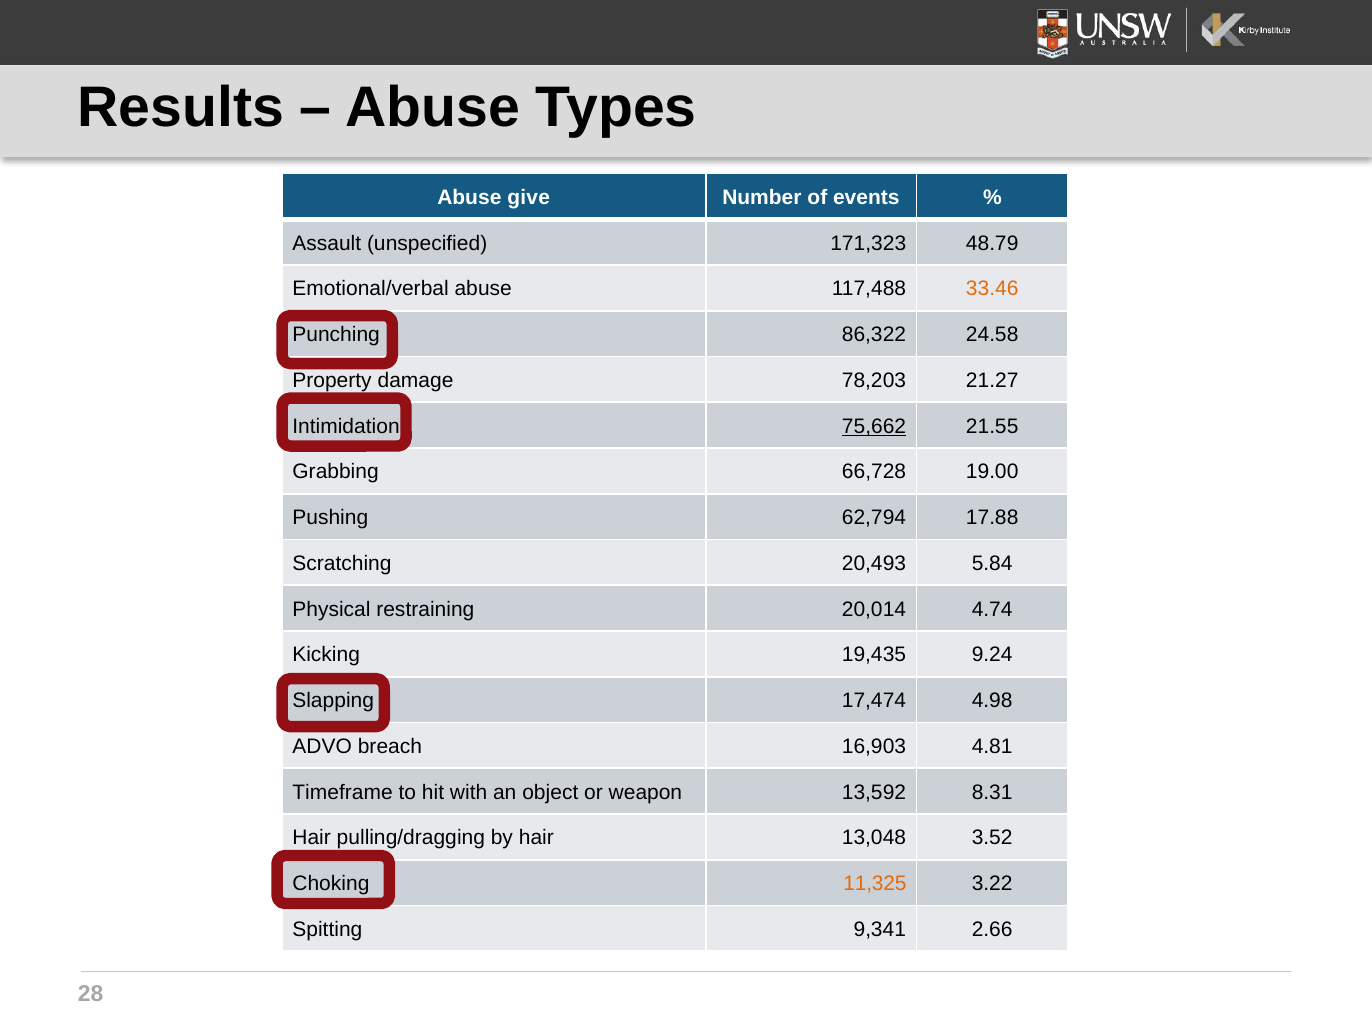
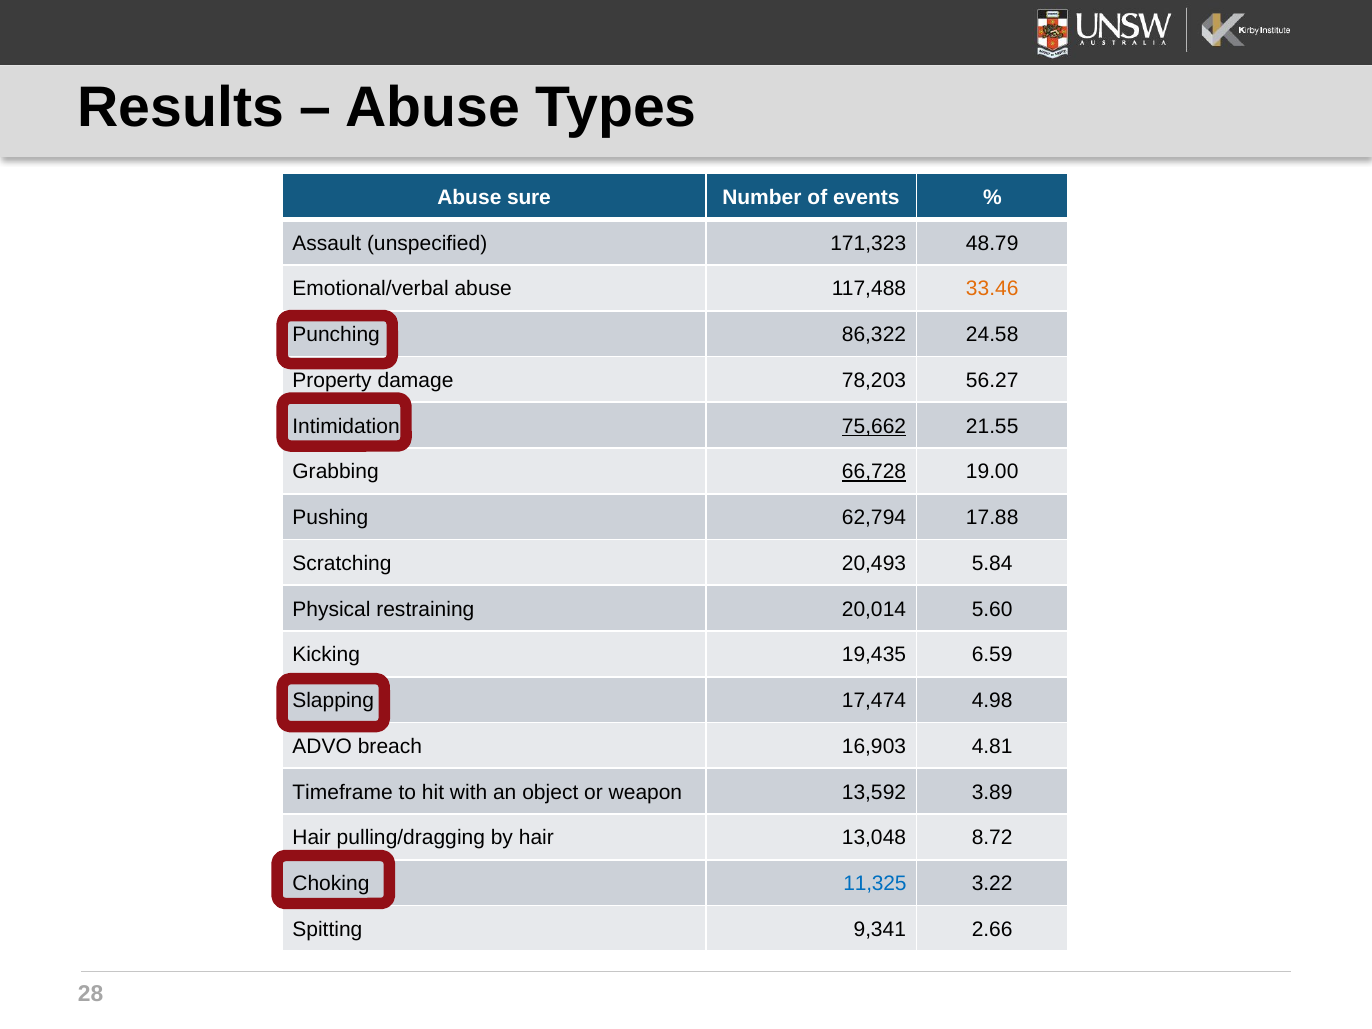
give: give -> sure (529, 198)
21.27: 21.27 -> 56.27 (992, 381)
66,728 underline: none -> present (874, 472)
4.74: 4.74 -> 5.60 (992, 609)
9.24: 9.24 -> 6.59 (992, 655)
8.31: 8.31 -> 3.89 (992, 792)
3.52: 3.52 -> 8.72 (992, 838)
11,325 colour: orange -> blue (875, 884)
